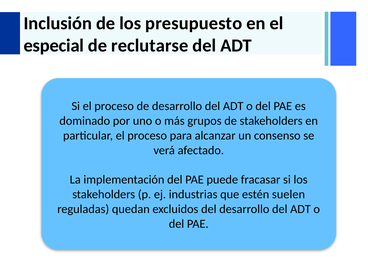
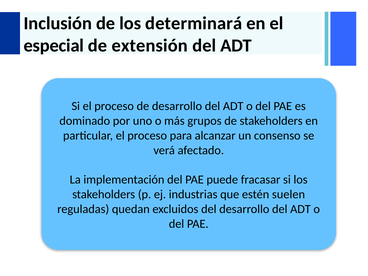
presupuesto: presupuesto -> determinará (194, 23)
reclutarse: reclutarse -> extensión (150, 45)
